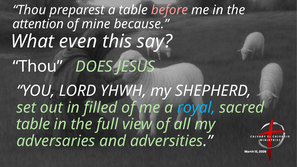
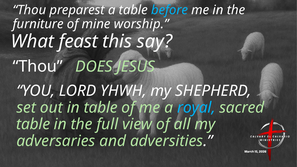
before colour: pink -> light blue (170, 10)
attention: attention -> furniture (38, 24)
because: because -> worship (141, 24)
even: even -> feast (78, 41)
in filled: filled -> table (101, 108)
